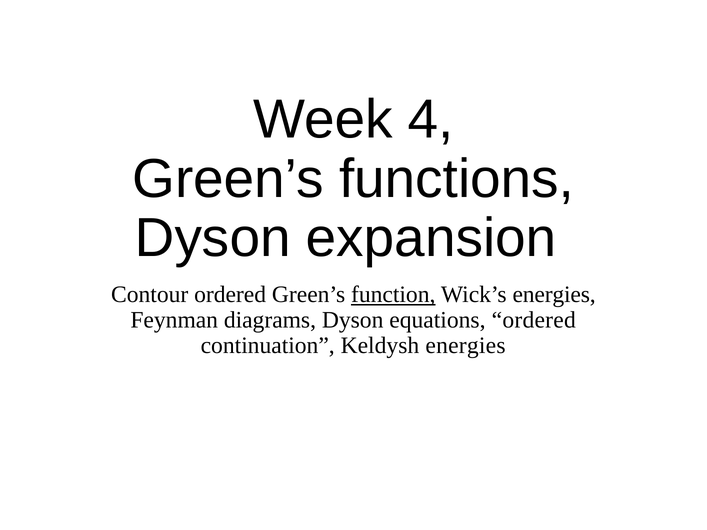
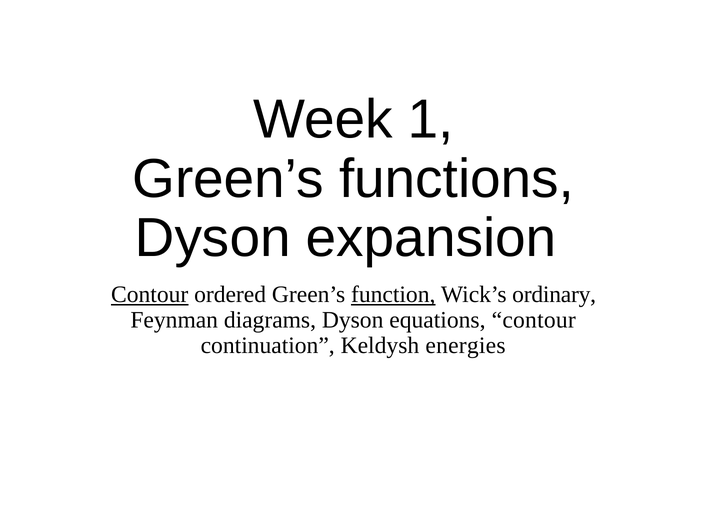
4: 4 -> 1 (431, 120)
Contour underline: none -> present (150, 295)
Wick’s energies: energies -> ordinary (554, 295)
equations ordered: ordered -> contour (534, 320)
